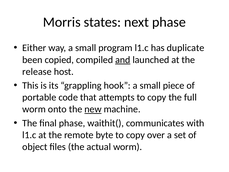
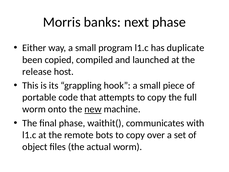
states: states -> banks (102, 22)
and underline: present -> none (123, 60)
byte: byte -> bots (104, 135)
